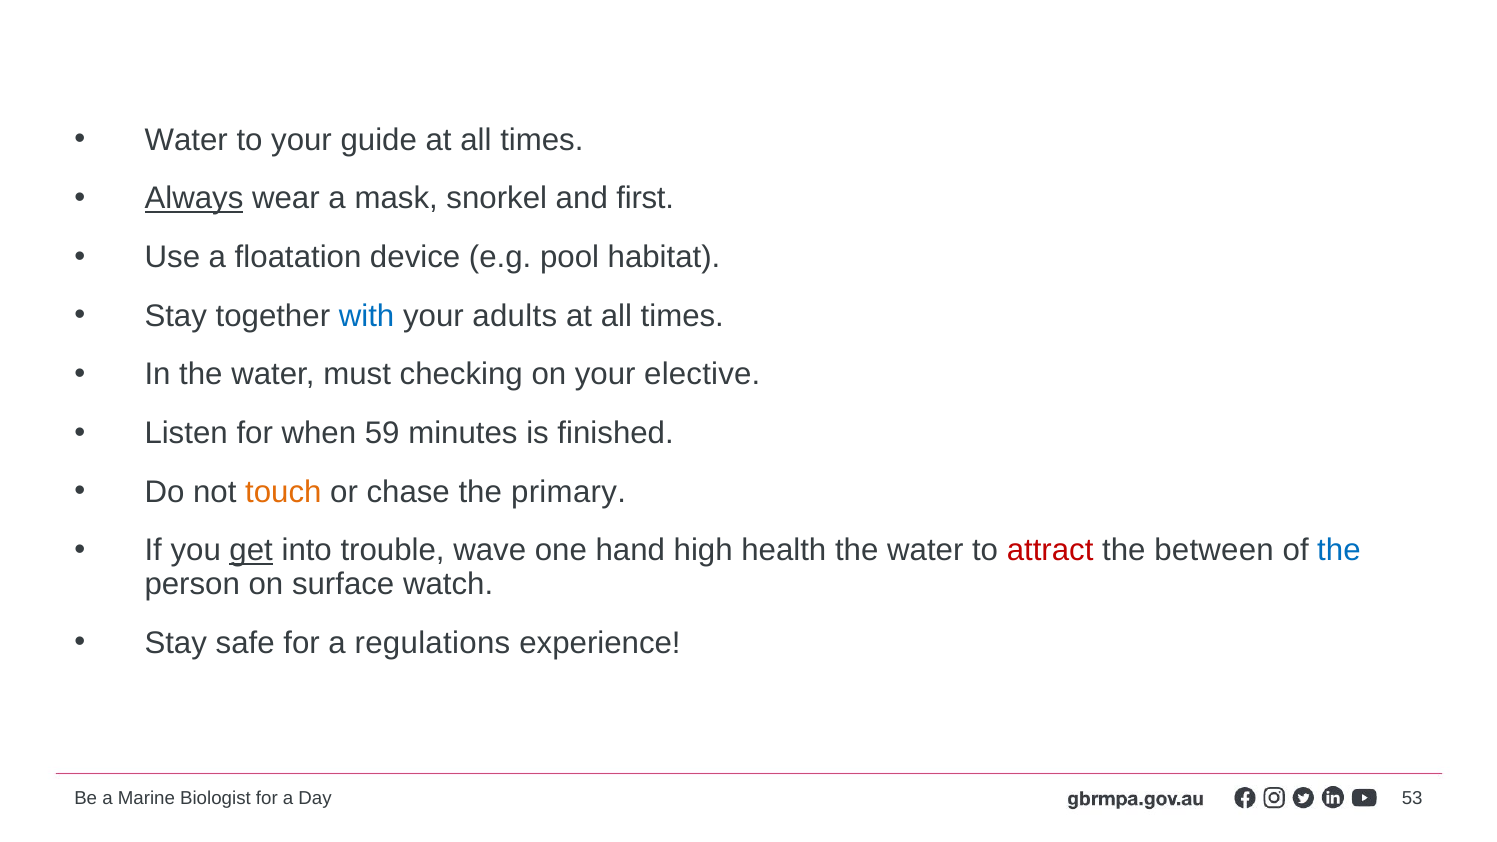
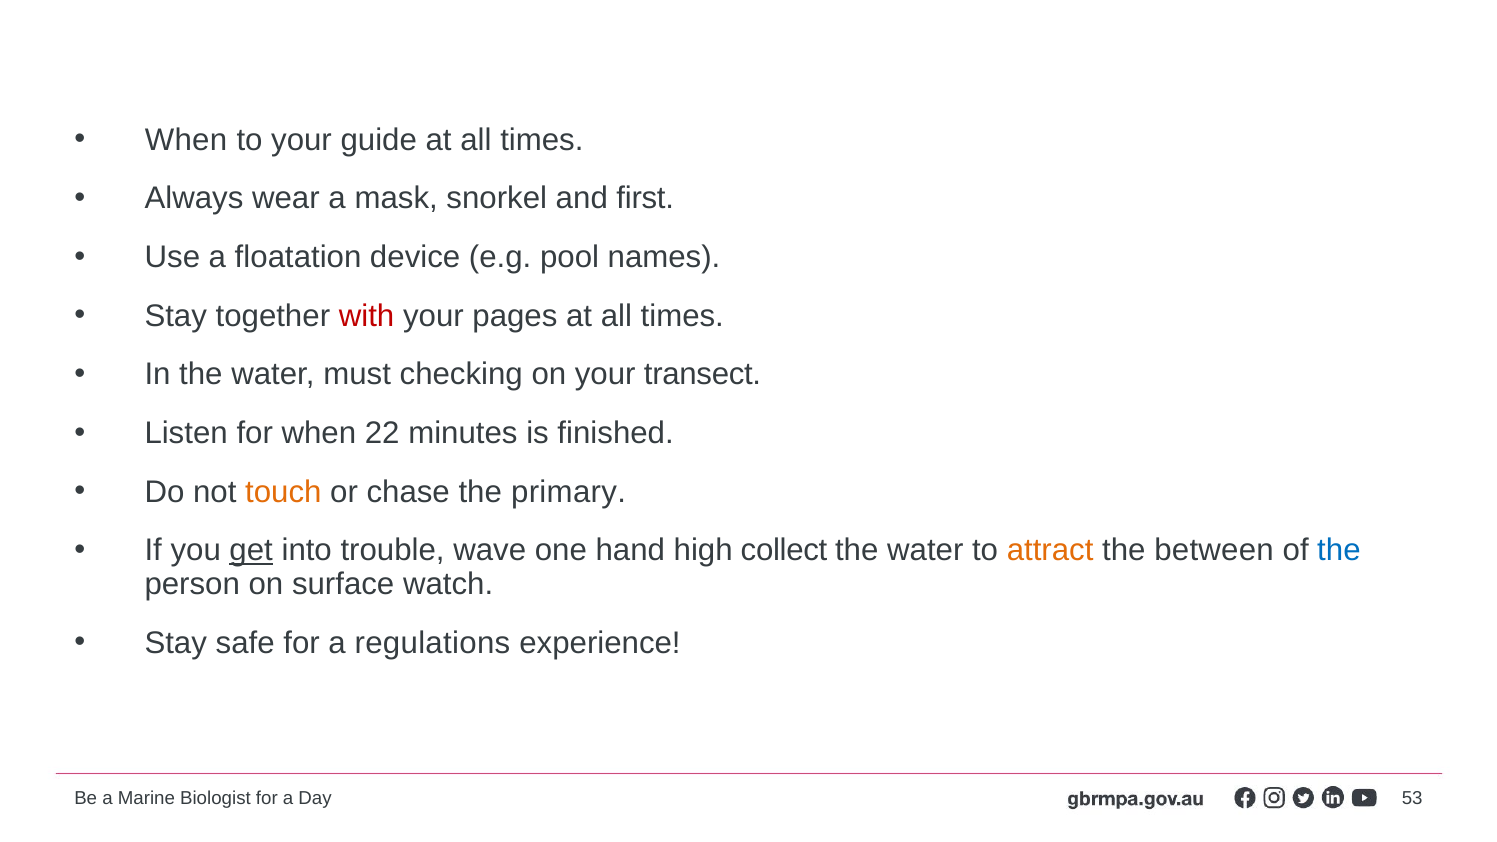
Water: Water -> When (186, 140)
Always underline: present -> none (194, 199)
habitat: habitat -> names (664, 257)
with colour: blue -> red (367, 316)
adults: adults -> pages (515, 316)
elective: elective -> transect (703, 375)
59: 59 -> 22 (382, 433)
health: health -> collect (784, 551)
attract colour: red -> orange (1050, 551)
